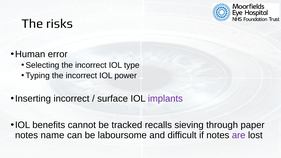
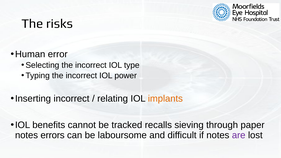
surface: surface -> relating (113, 99)
implants colour: purple -> orange (165, 99)
name: name -> errors (53, 135)
